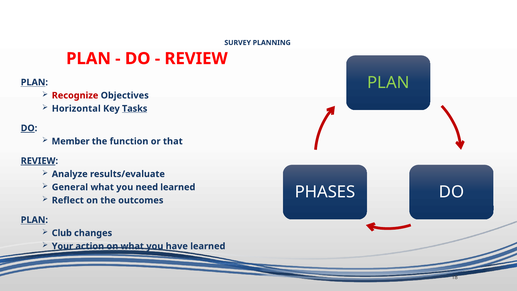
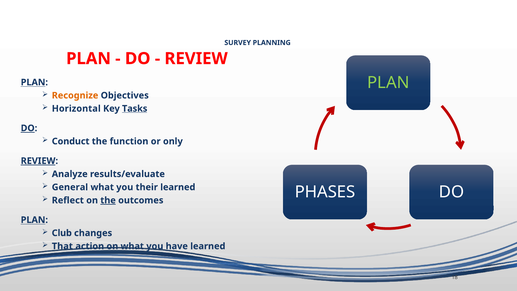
Recognize colour: red -> orange (75, 96)
Member: Member -> Conduct (71, 141)
that: that -> only (173, 141)
need: need -> their (147, 187)
the underline: none -> present (108, 201)
Your: Your -> That (62, 246)
